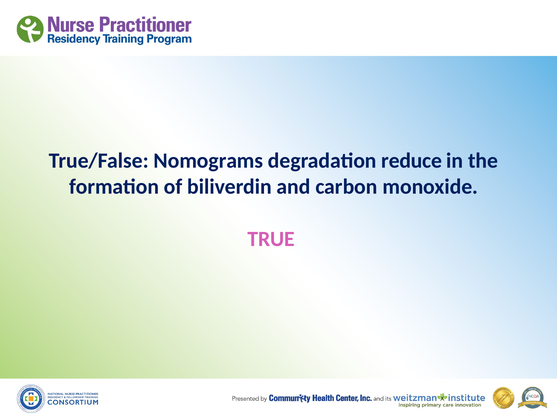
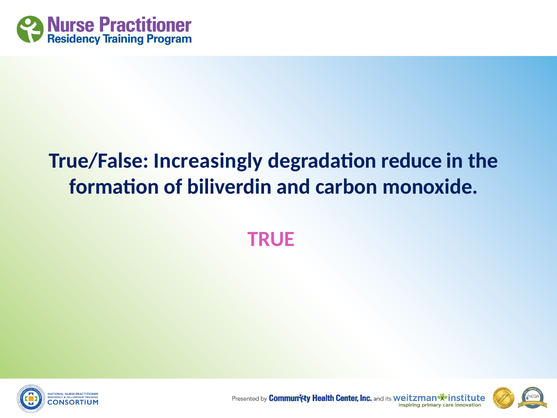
Nomograms: Nomograms -> Increasingly (208, 161)
